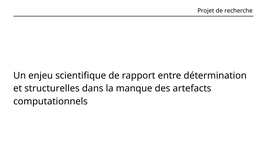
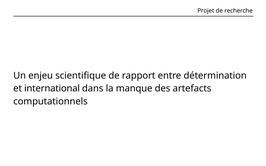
structurelles: structurelles -> international (52, 89)
